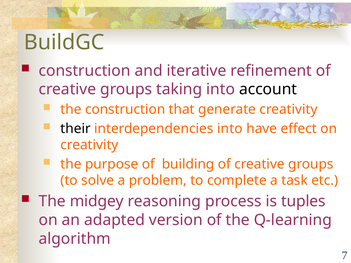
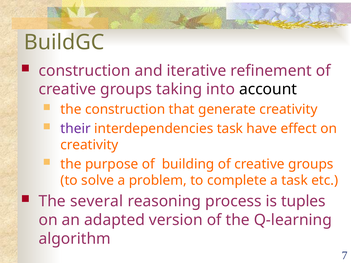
their colour: black -> purple (76, 129)
interdependencies into: into -> task (230, 129)
midgey: midgey -> several (97, 201)
